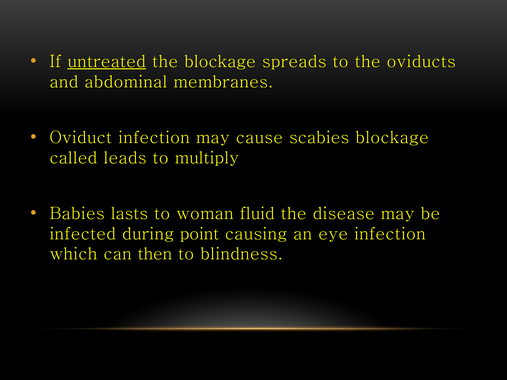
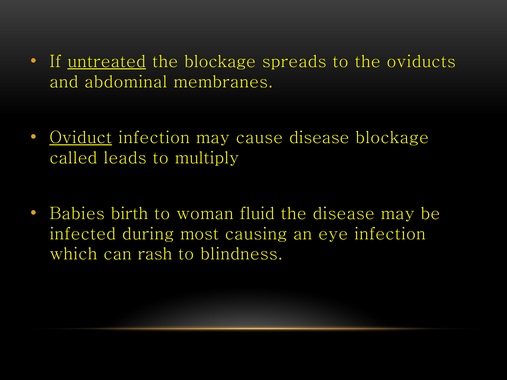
Oviduct underline: none -> present (81, 138)
cause scabies: scabies -> disease (319, 138)
lasts: lasts -> birth (129, 214)
point: point -> most (200, 234)
then: then -> rash (155, 254)
